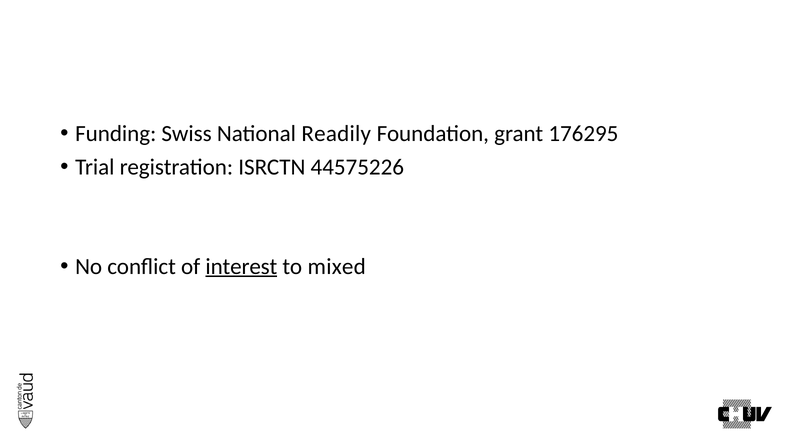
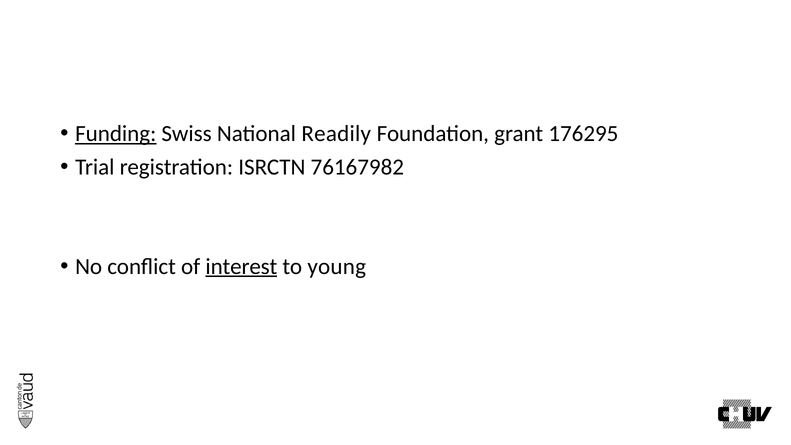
Funding underline: none -> present (116, 134)
44575226: 44575226 -> 76167982 (357, 167)
mixed: mixed -> young (337, 266)
